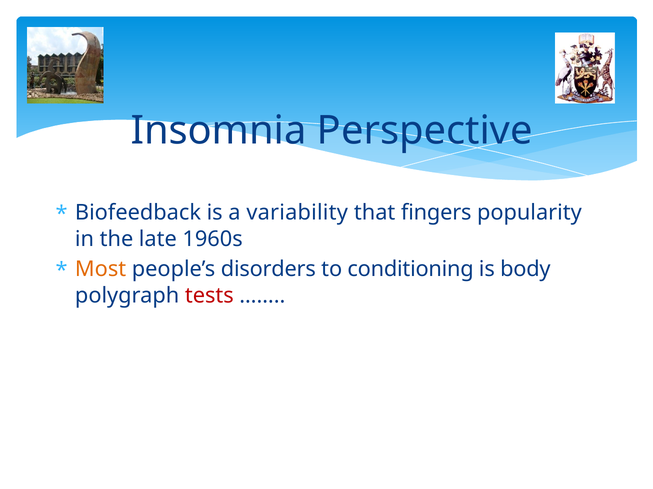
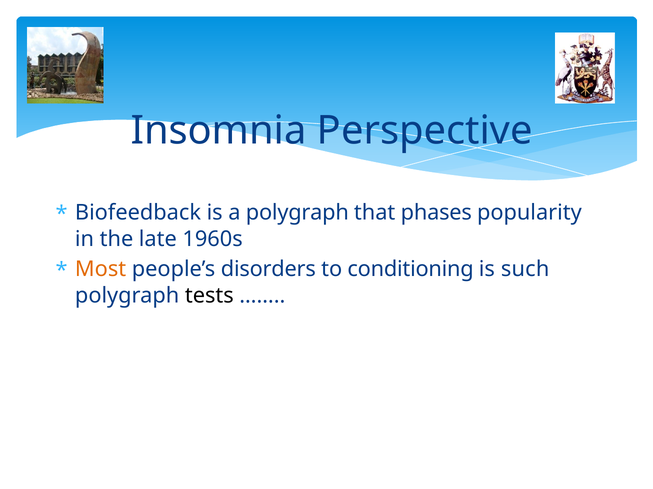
a variability: variability -> polygraph (297, 213)
fingers: fingers -> phases (436, 213)
body: body -> such (525, 270)
tests colour: red -> black (209, 296)
